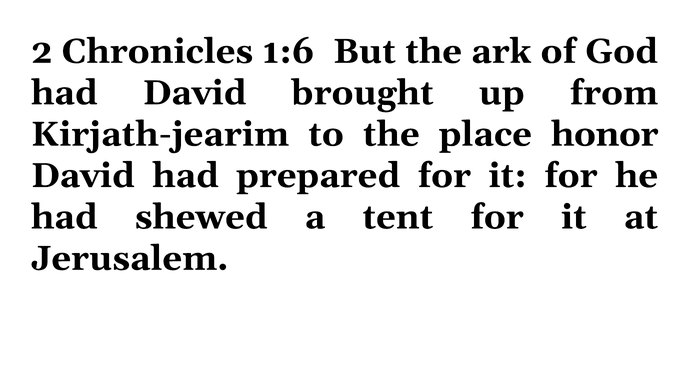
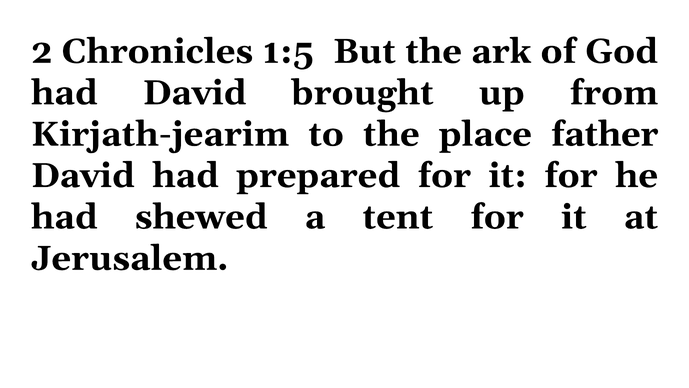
1:6: 1:6 -> 1:5 (288, 51)
honor: honor -> father (605, 134)
